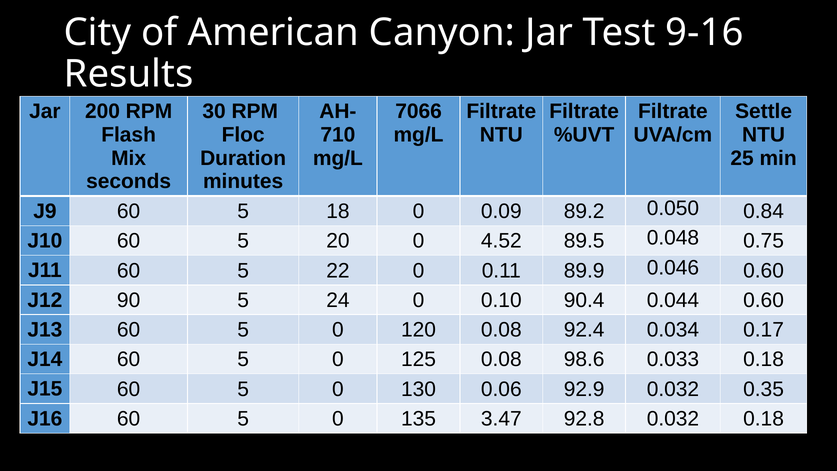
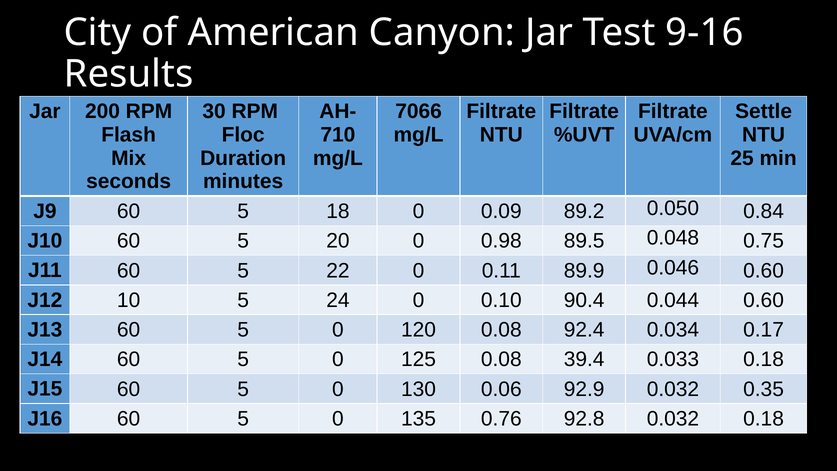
4.52: 4.52 -> 0.98 (501, 241)
90: 90 -> 10 (129, 300)
98.6: 98.6 -> 39.4 (584, 359)
3.47: 3.47 -> 0.76 (501, 419)
